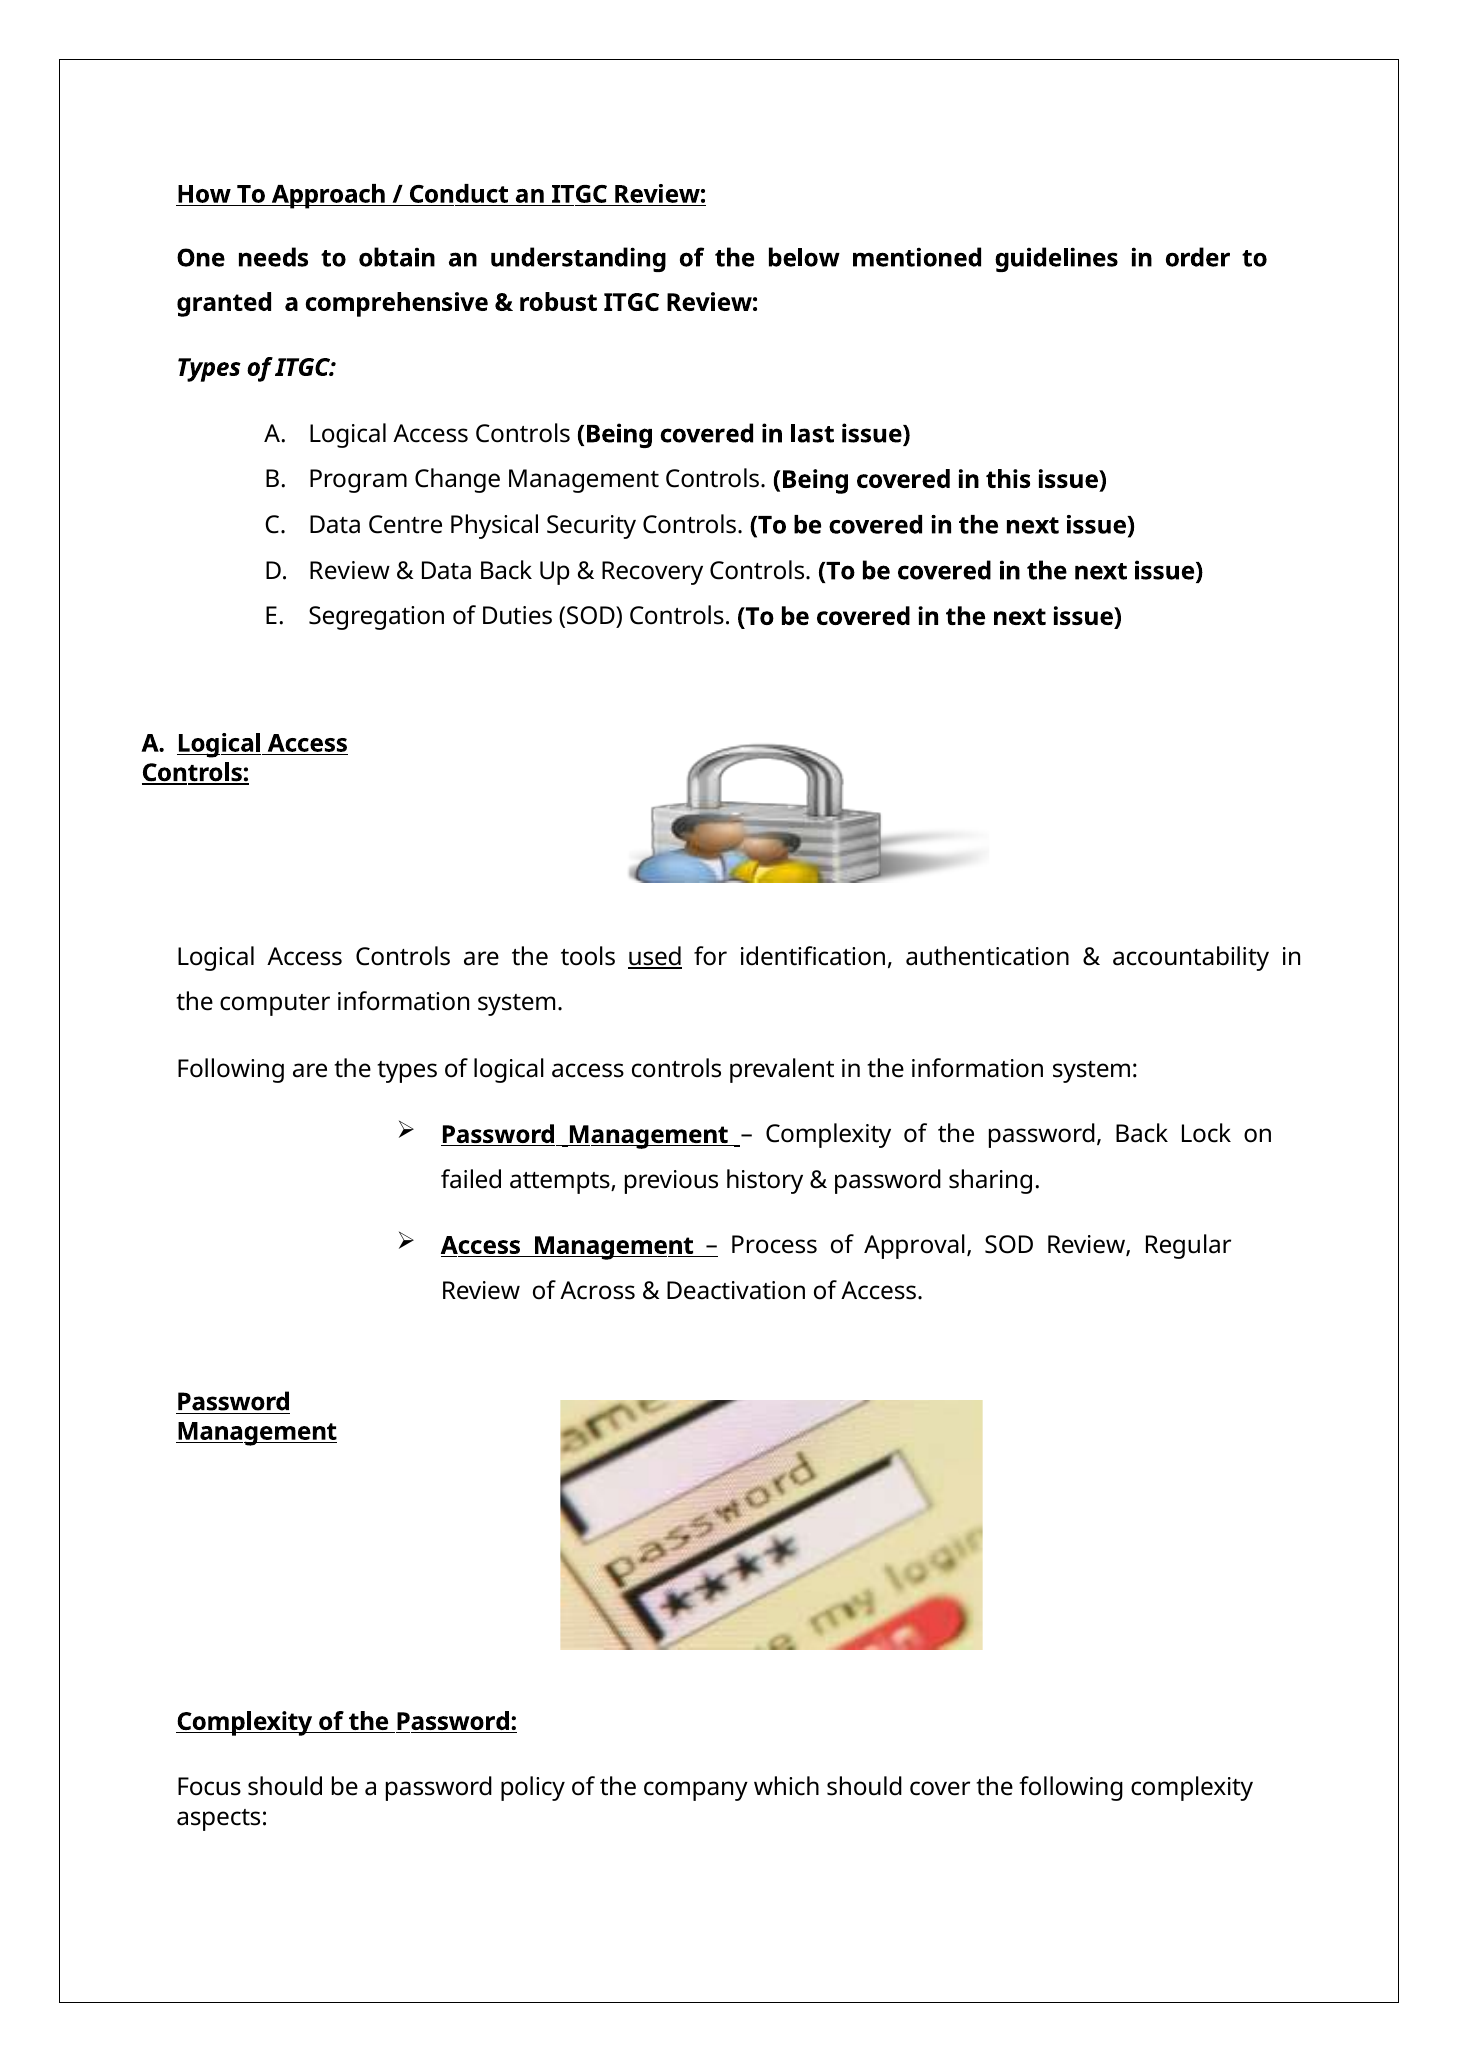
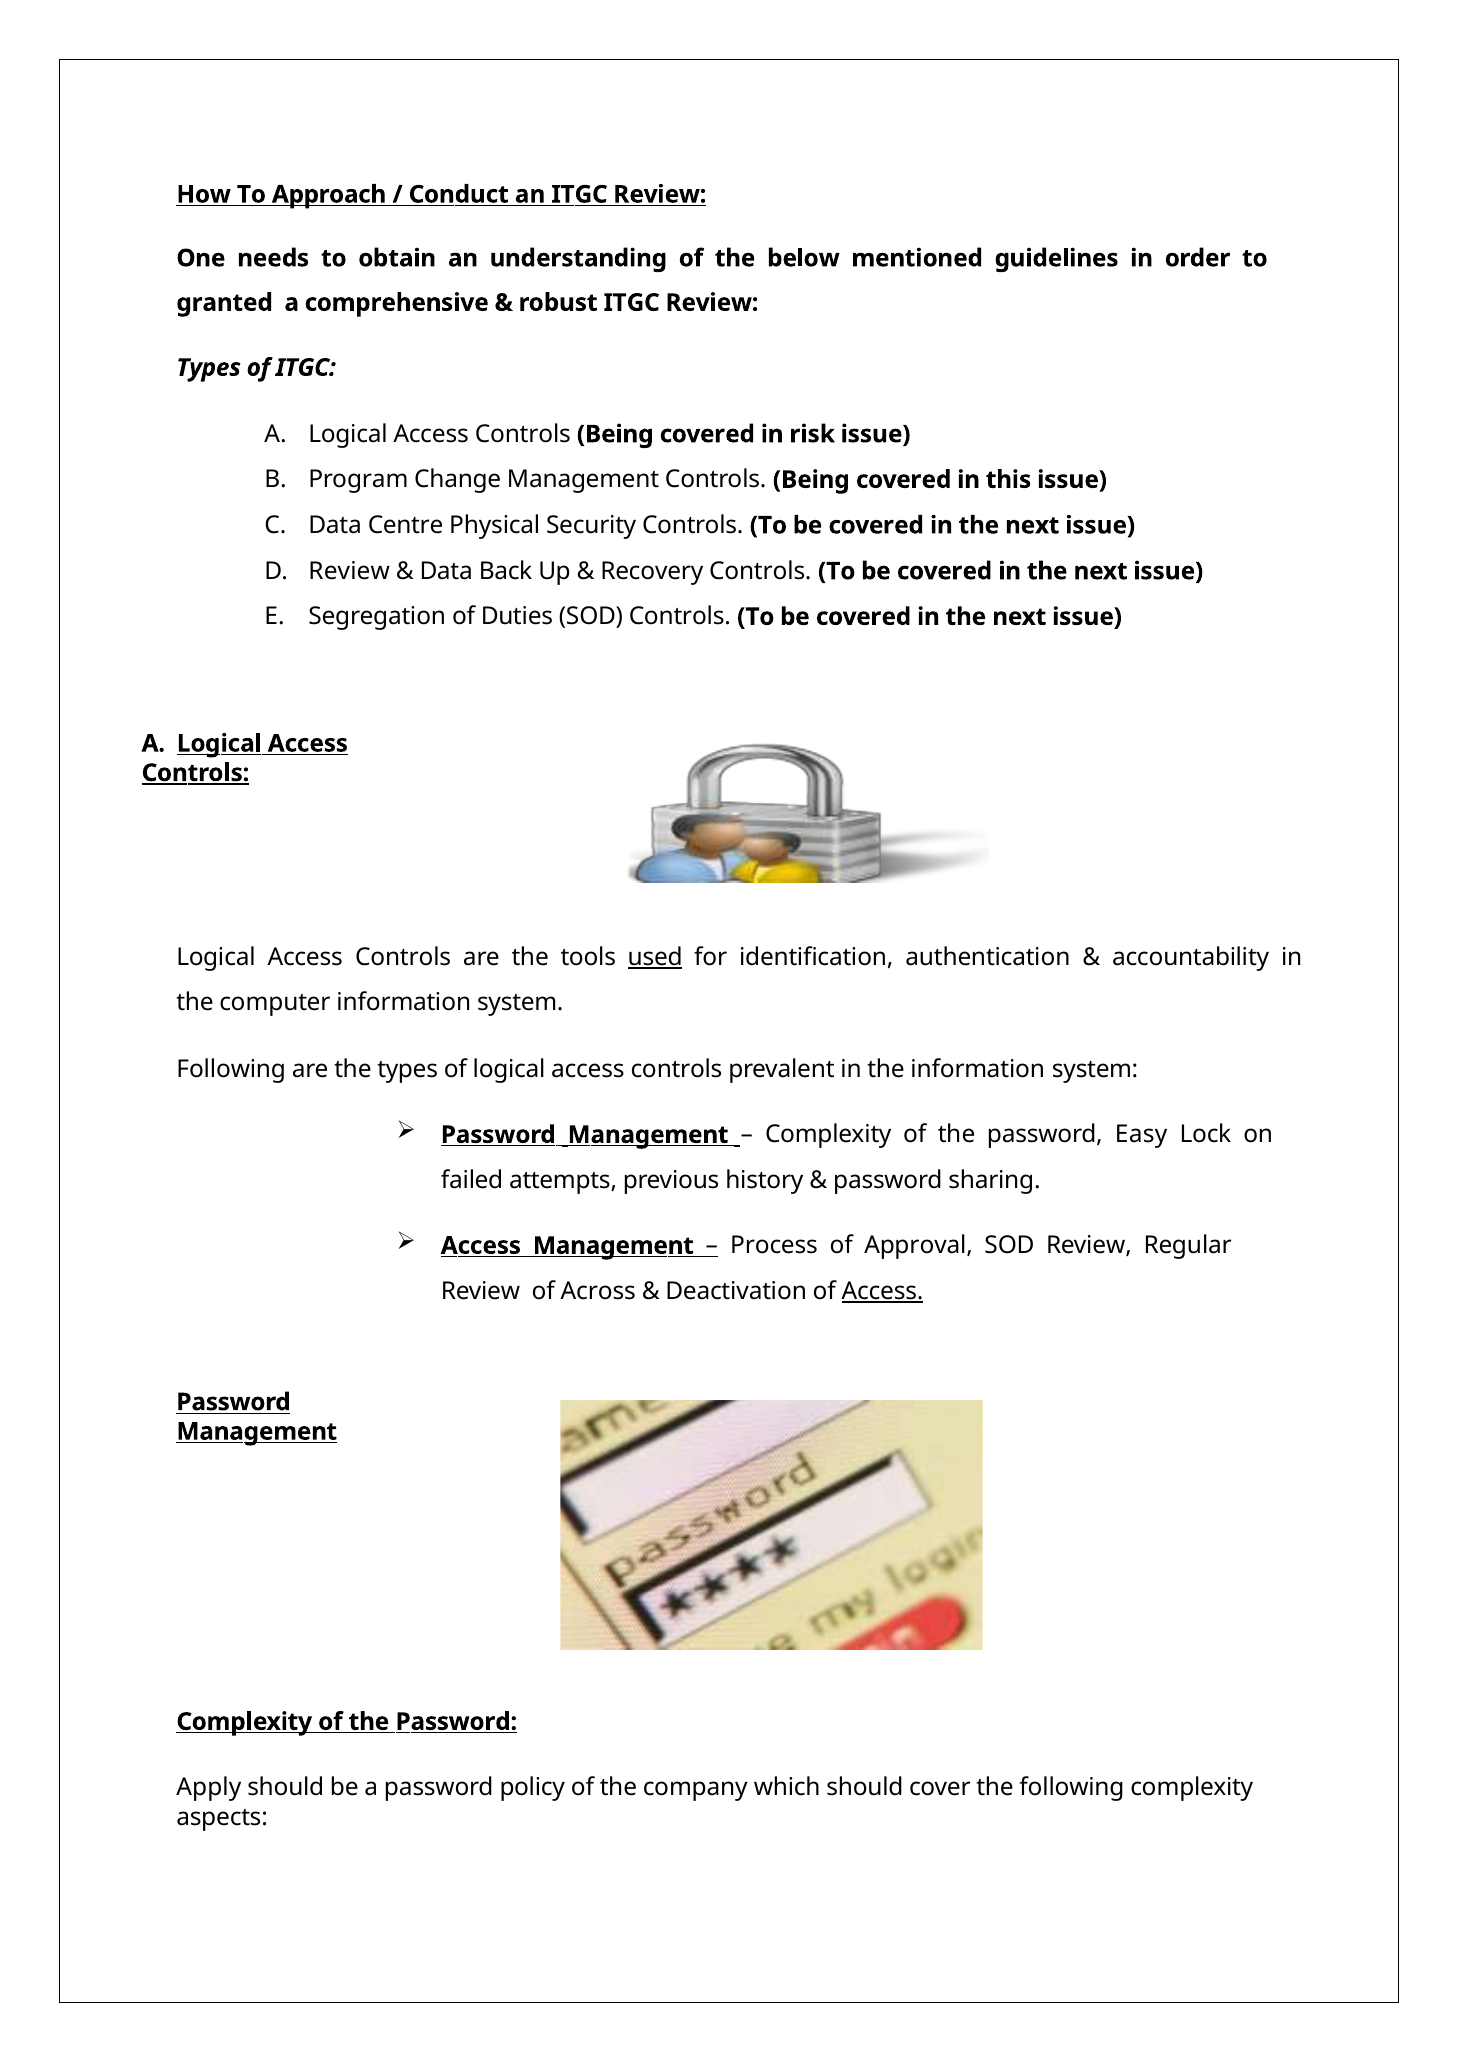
last: last -> risk (812, 434)
password Back: Back -> Easy (1141, 1135)
Access underline: none -> present (883, 1291)
Focus: Focus -> Apply (209, 1788)
